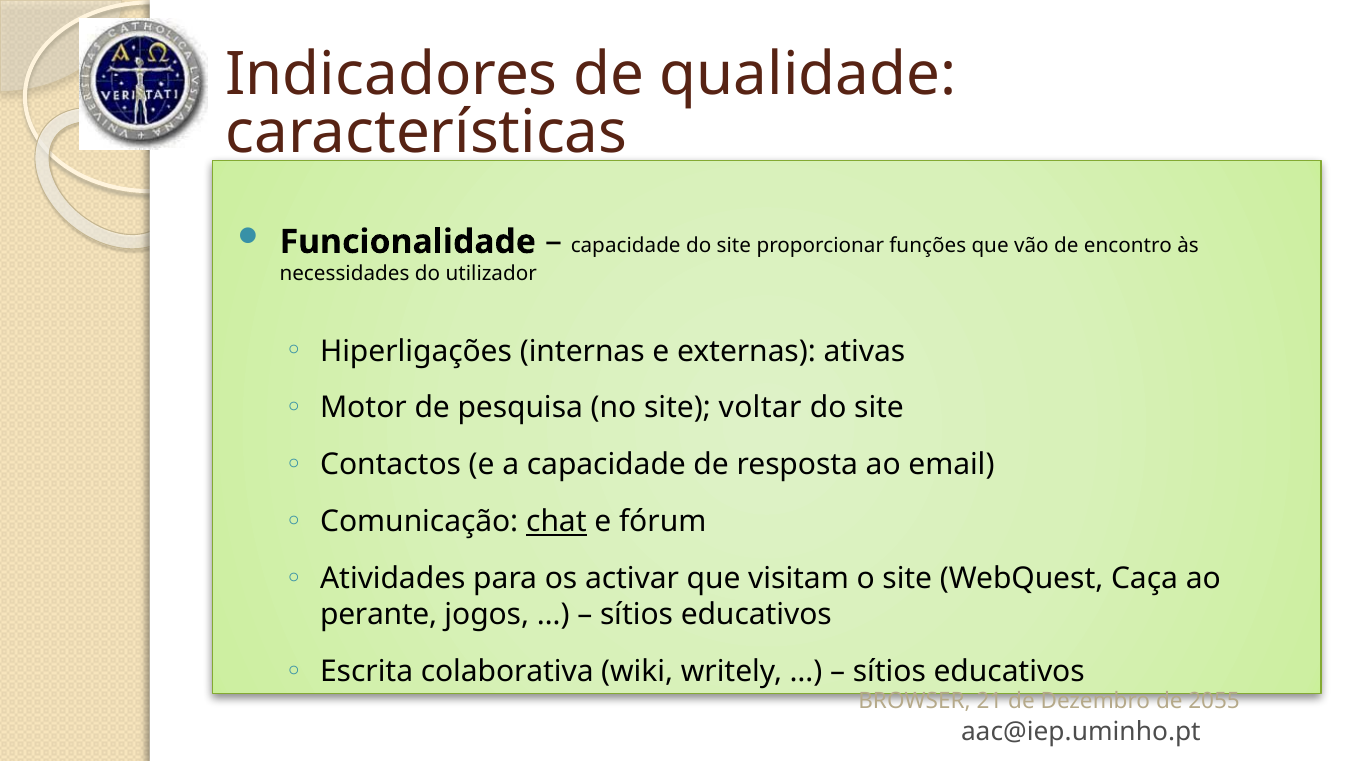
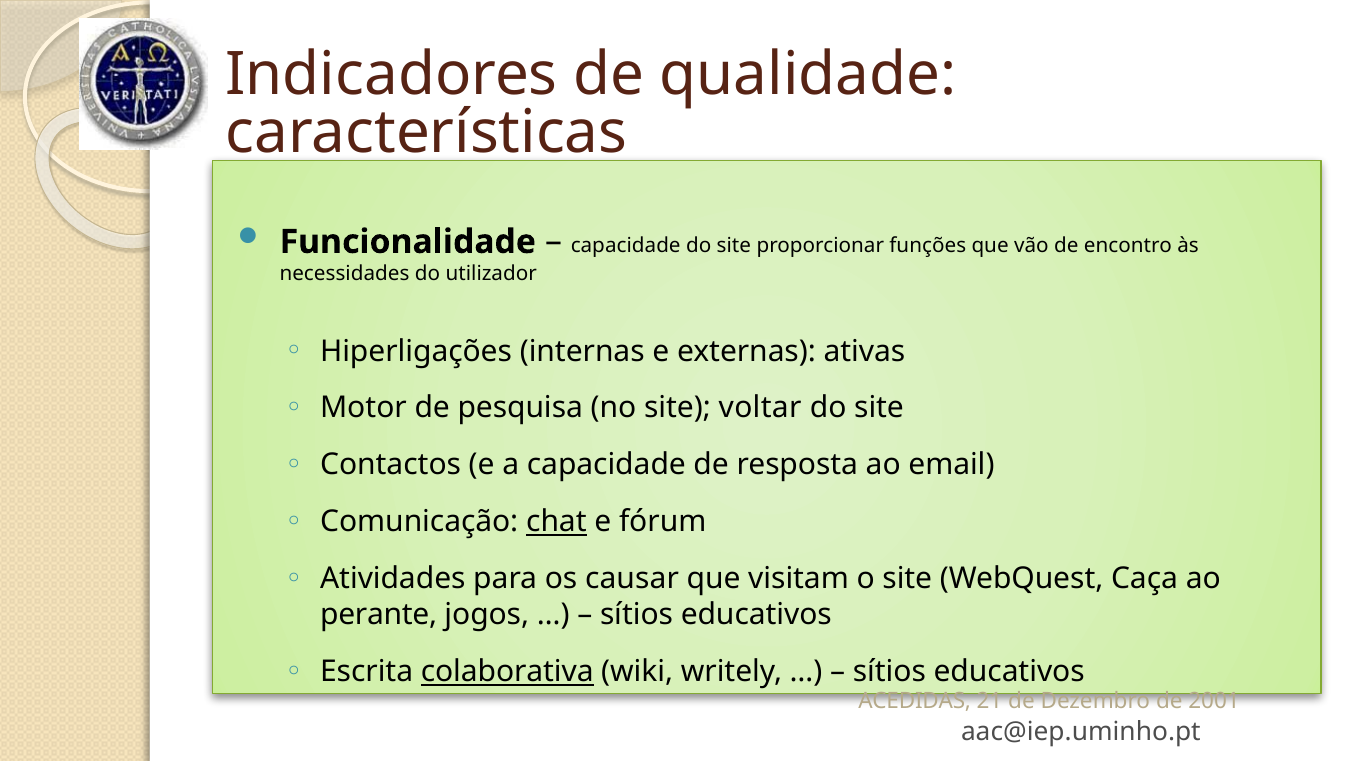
activar: activar -> causar (632, 579)
colaborativa underline: none -> present (507, 671)
BROWSER: BROWSER -> ACEDIDAS (915, 701)
2055: 2055 -> 2001 (1214, 701)
